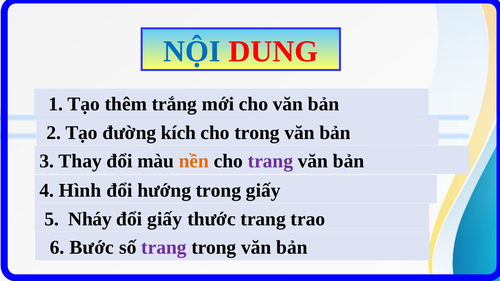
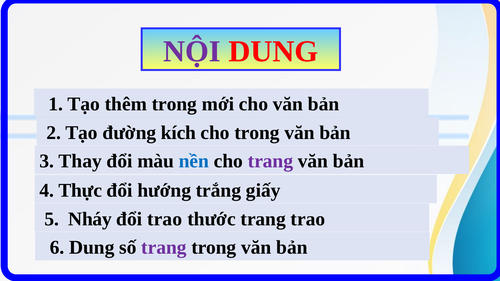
NỘI colour: blue -> purple (192, 51)
thêm trắng: trắng -> trong (174, 104)
nền colour: orange -> blue (194, 161)
Hình: Hình -> Thực (80, 191)
hướng trong: trong -> trắng (218, 191)
đổi giấy: giấy -> trao (165, 219)
6 Bước: Bước -> Dung (92, 248)
